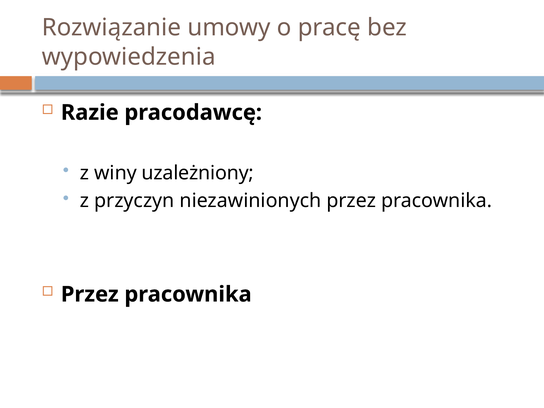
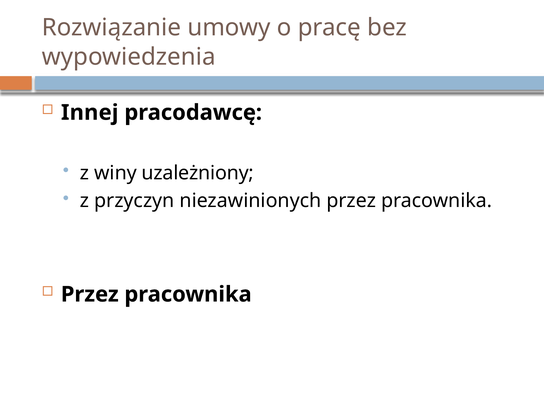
Razie: Razie -> Innej (90, 113)
